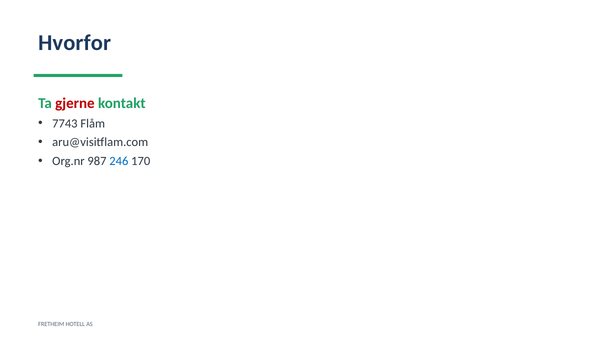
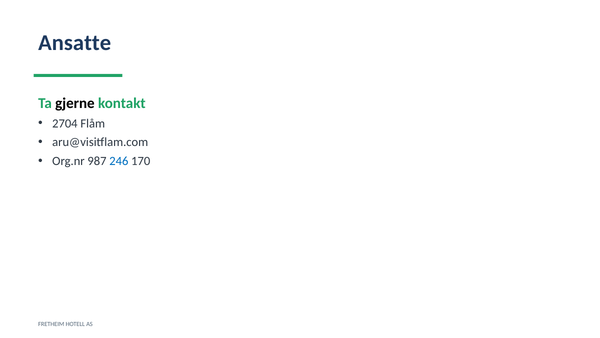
Hvorfor: Hvorfor -> Ansatte (75, 43)
gjerne colour: red -> black (75, 103)
7743: 7743 -> 2704 (65, 123)
